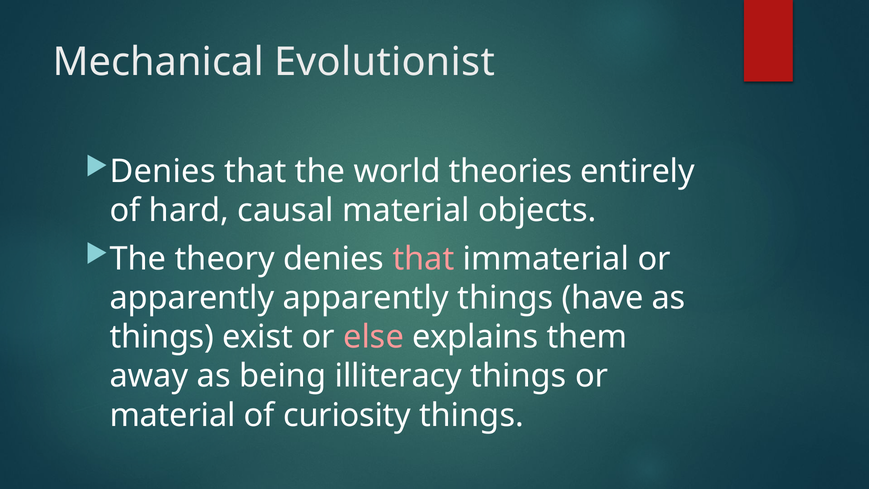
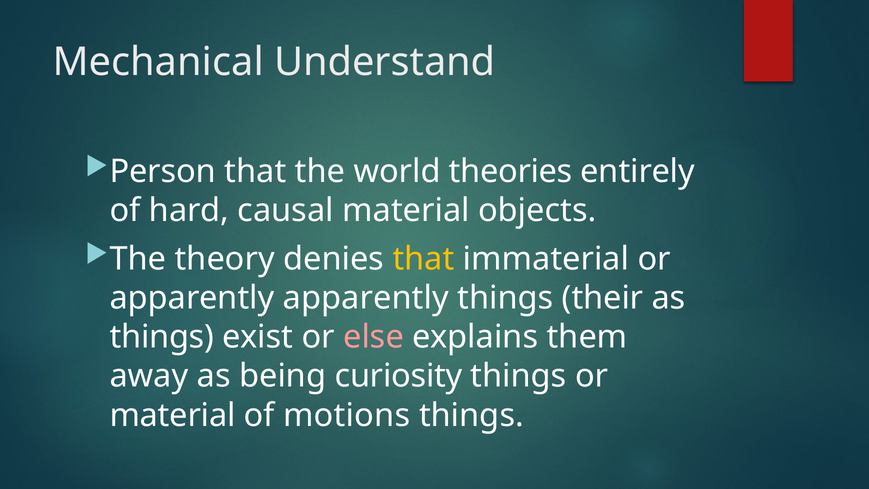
Evolutionist: Evolutionist -> Understand (385, 62)
Denies: Denies -> Person (163, 171)
that colour: pink -> yellow (424, 259)
have: have -> their (603, 298)
illiteracy: illiteracy -> curiosity (398, 376)
curiosity: curiosity -> motions (347, 415)
